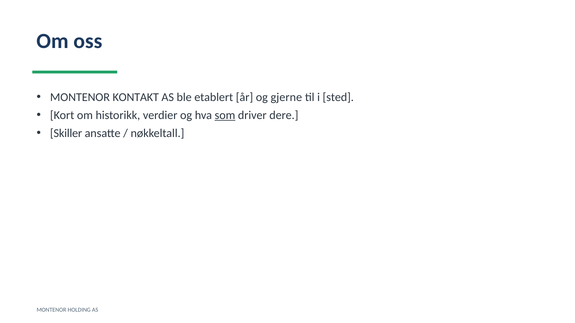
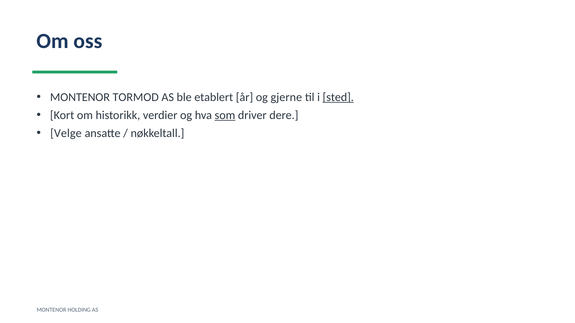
KONTAKT: KONTAKT -> TORMOD (136, 97)
sted underline: none -> present (338, 97)
Skiller: Skiller -> Velge (66, 133)
